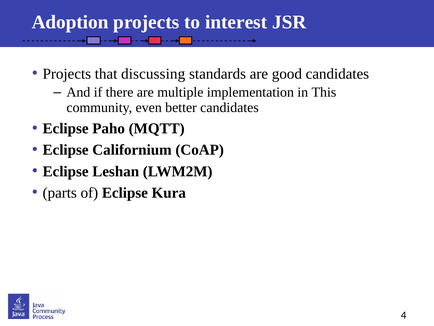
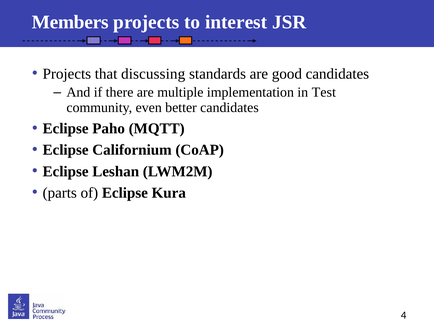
Adoption: Adoption -> Members (70, 22)
This: This -> Test (324, 92)
